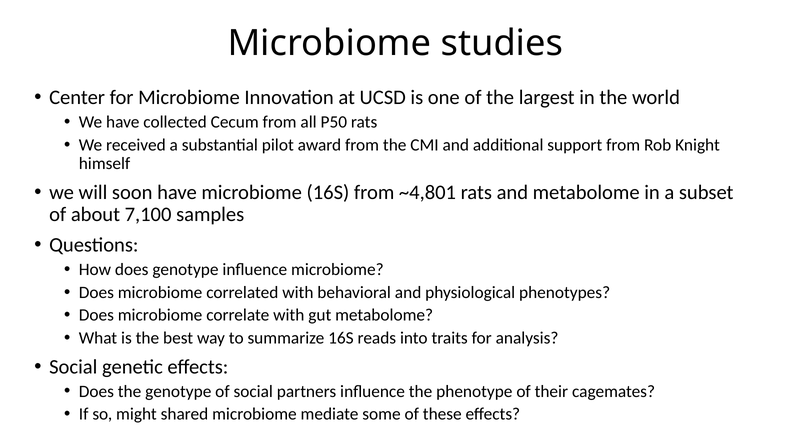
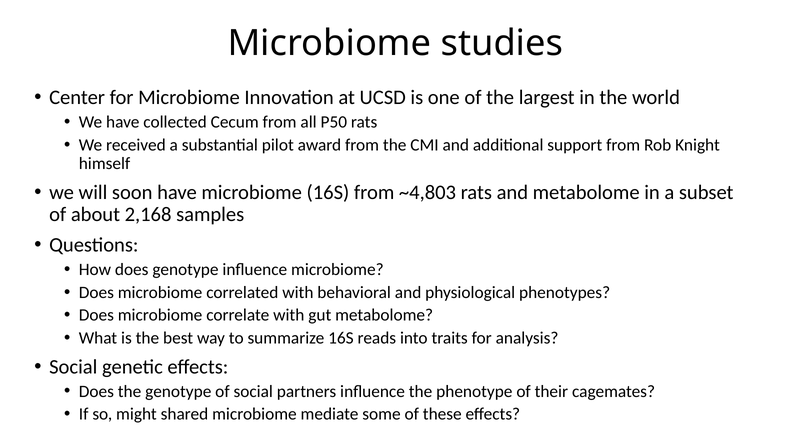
~4,801: ~4,801 -> ~4,803 (427, 192)
7,100: 7,100 -> 2,168 (148, 215)
